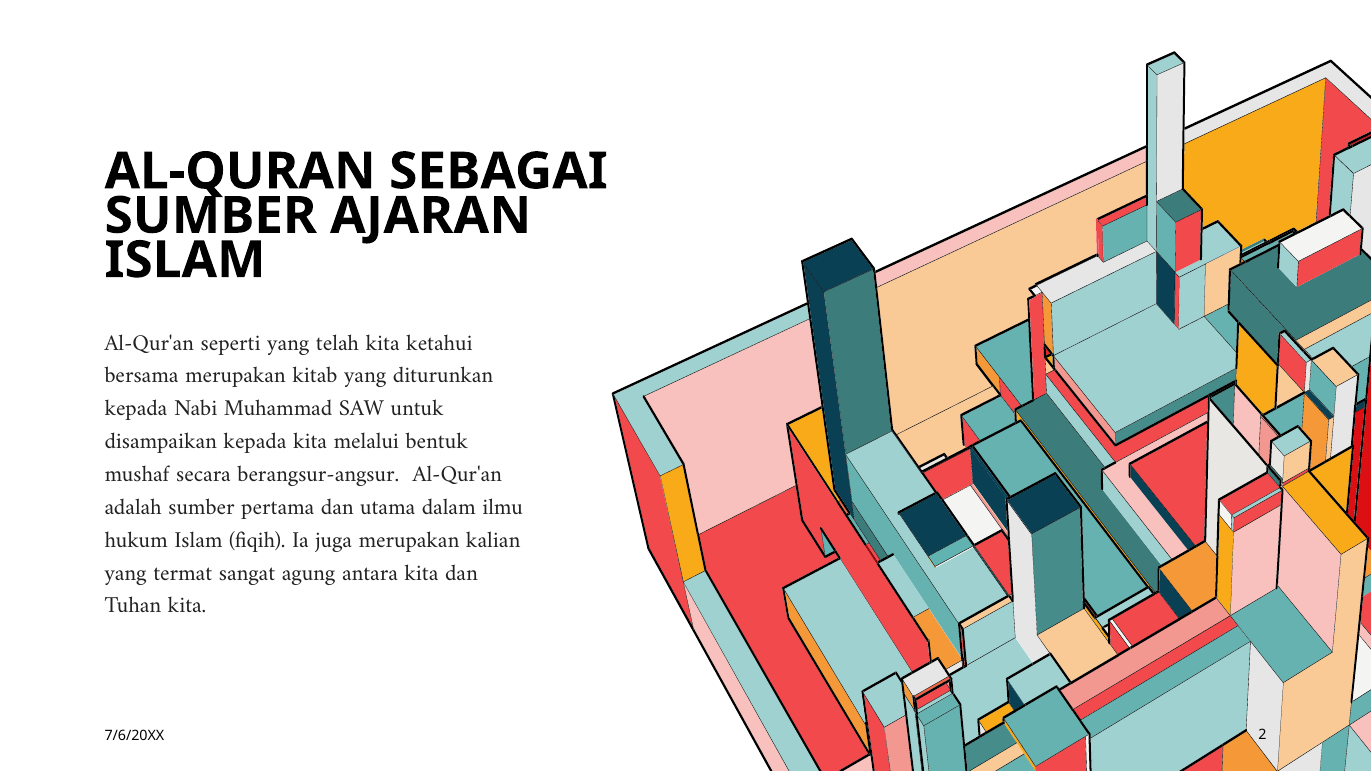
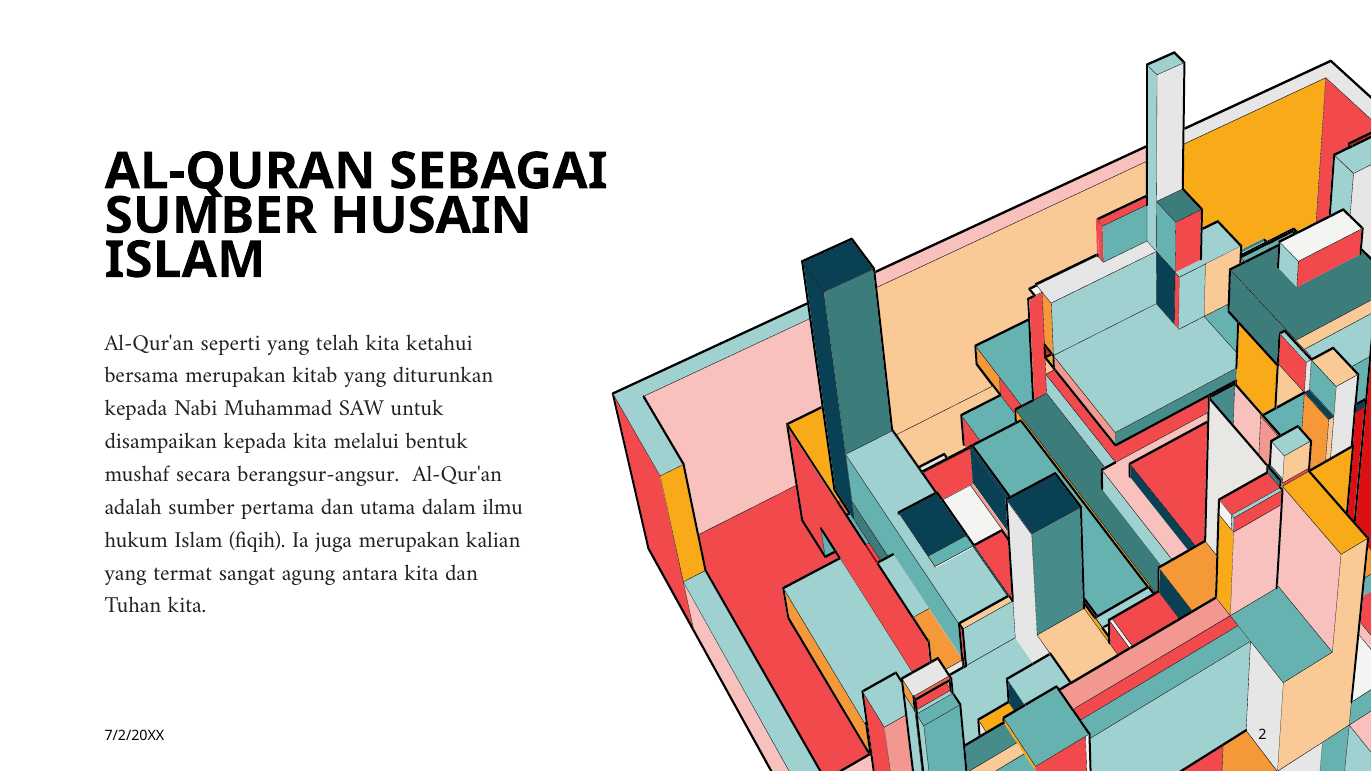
AJARAN: AJARAN -> HUSAIN (431, 216)
7/6/20XX: 7/6/20XX -> 7/2/20XX (134, 736)
